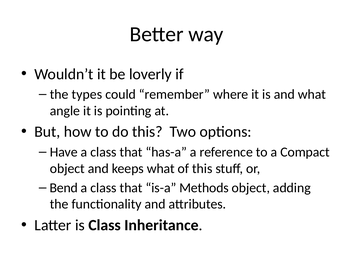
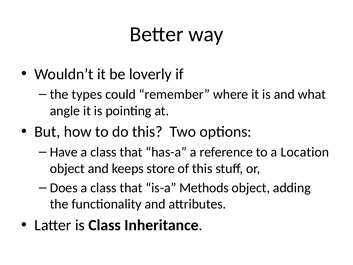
Compact: Compact -> Location (305, 152)
keeps what: what -> store (161, 168)
Bend: Bend -> Does (64, 188)
